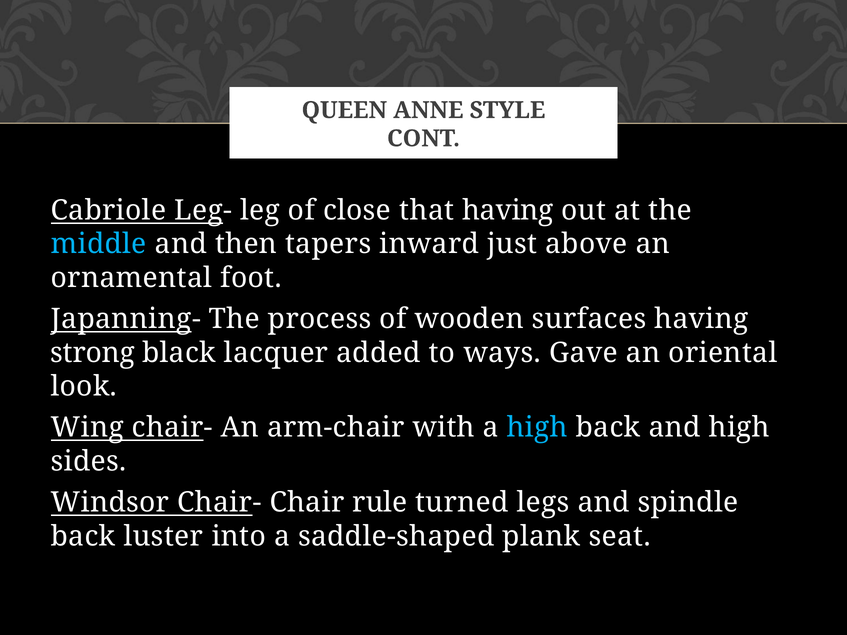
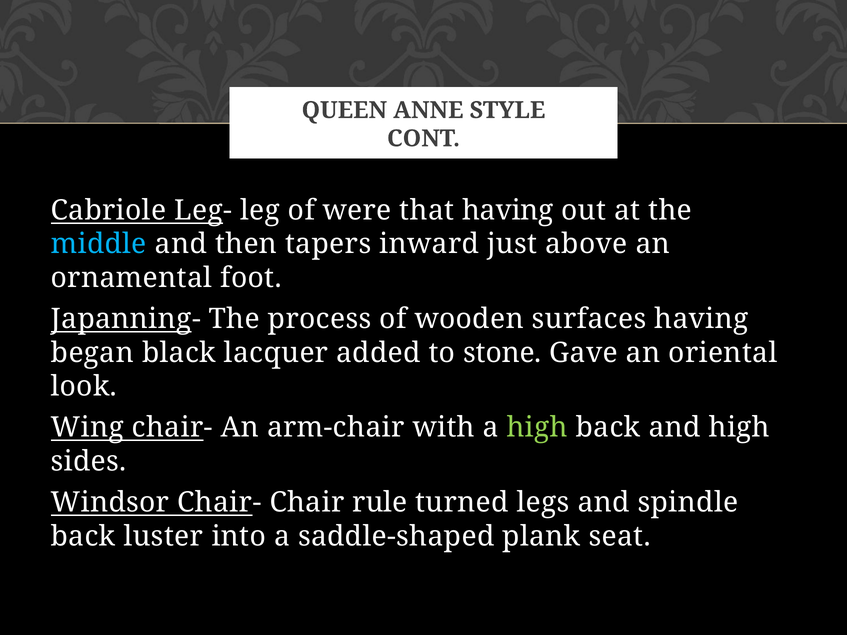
close: close -> were (357, 210)
strong: strong -> began (92, 353)
ways: ways -> stone (502, 353)
high colour: light blue -> light green (537, 428)
